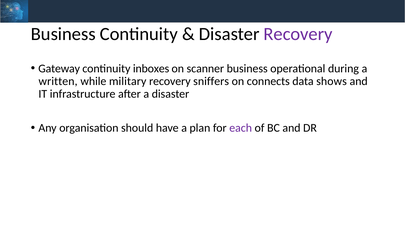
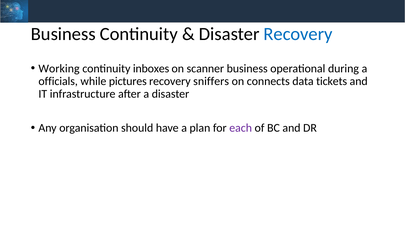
Recovery colour: purple -> blue (298, 34)
Gateway: Gateway -> Working (59, 68)
written: written -> officials (58, 81)
military: military -> pictures (128, 81)
shows: shows -> tickets (332, 81)
